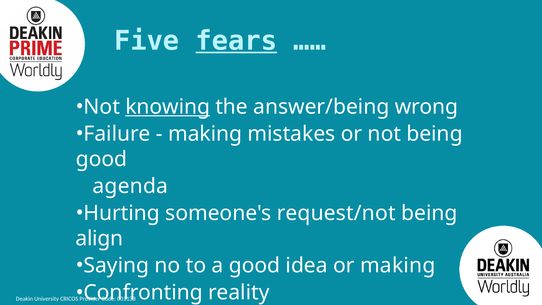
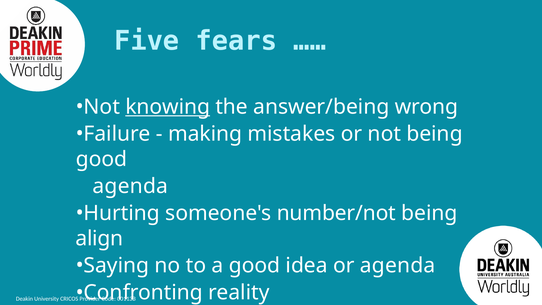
fears underline: present -> none (236, 41)
request/not: request/not -> number/not (336, 213)
or making: making -> agenda (398, 266)
